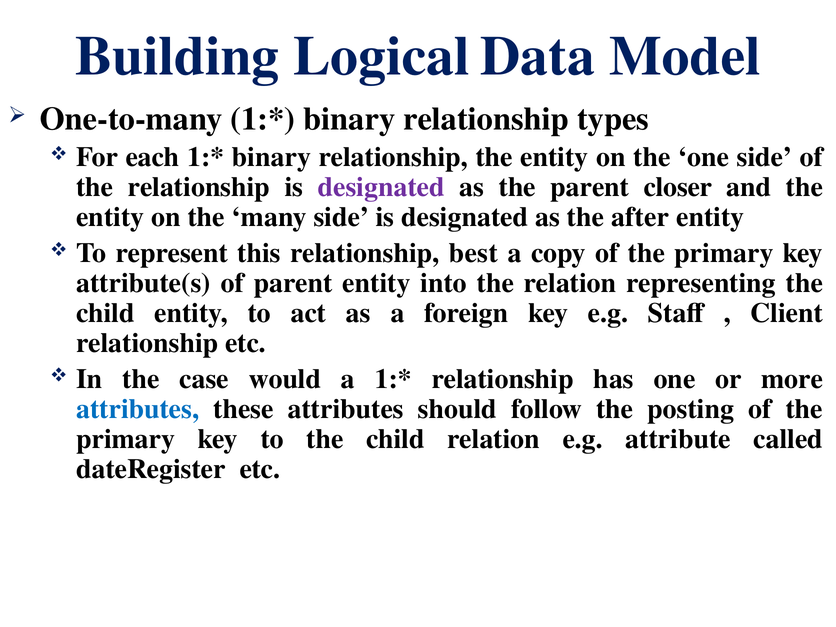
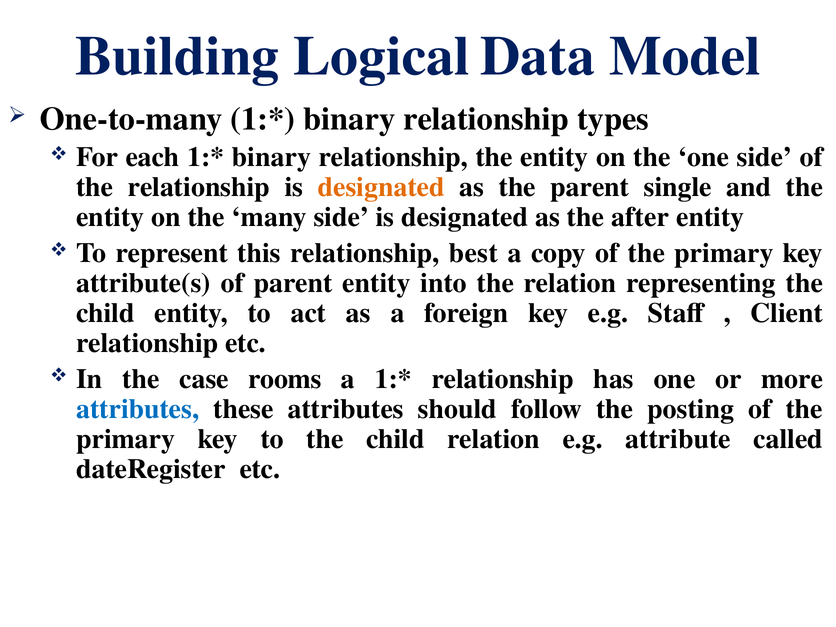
designated colour: purple -> orange (381, 187)
closer: closer -> single (678, 187)
would: would -> rooms (285, 379)
